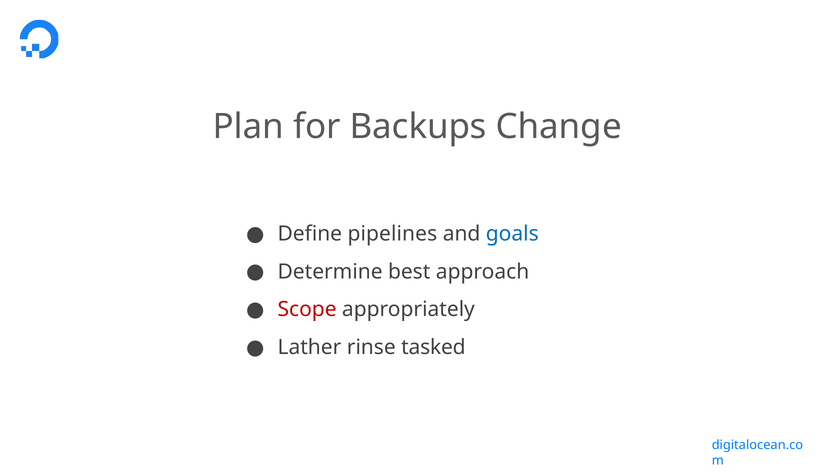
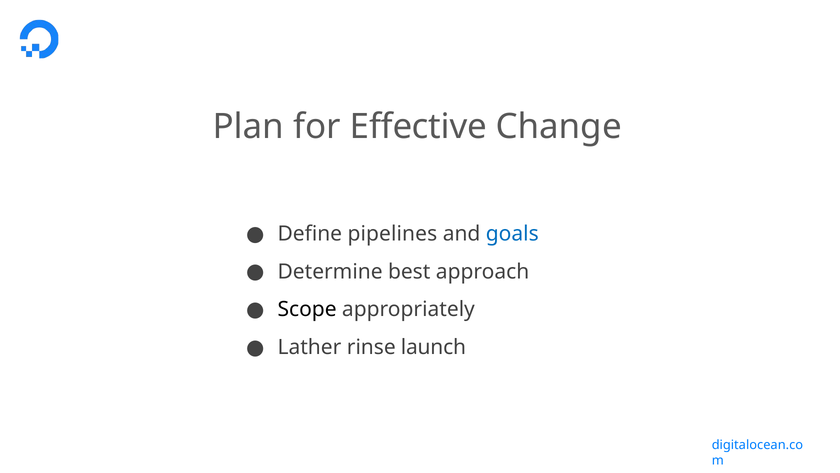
Backups: Backups -> Effective (418, 127)
Scope colour: red -> black (307, 309)
tasked: tasked -> launch (433, 347)
